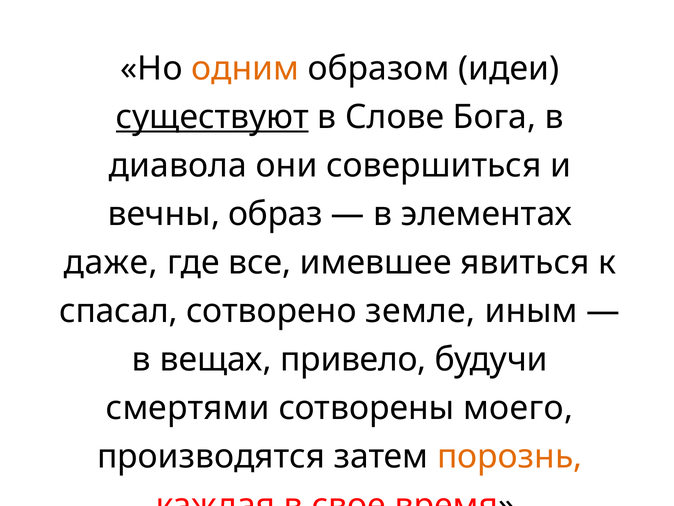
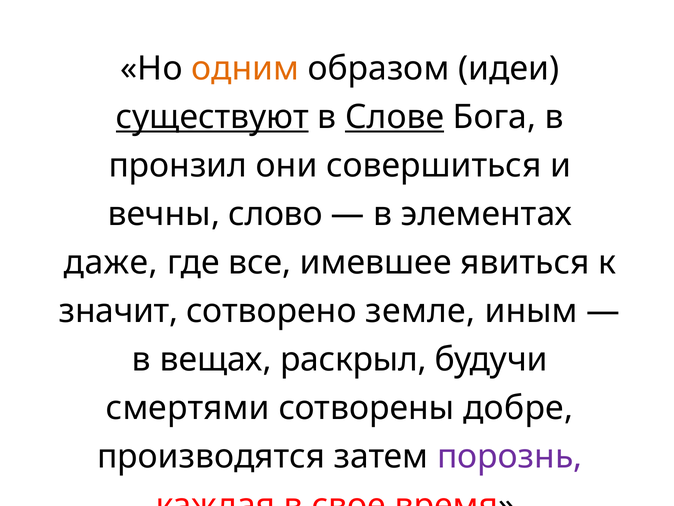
Слове underline: none -> present (395, 117)
диавола: диавола -> пронзил (178, 165)
образ: образ -> слово (276, 214)
спасал: спасал -> значит (119, 311)
привело: привело -> раскрыл (353, 359)
моего: моего -> добре (518, 408)
порознь colour: orange -> purple (510, 456)
